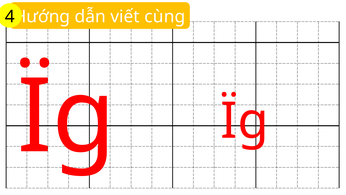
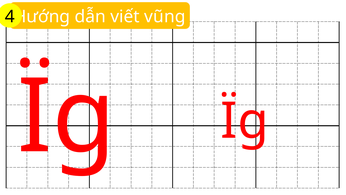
cùng: cùng -> vũng (165, 17)
